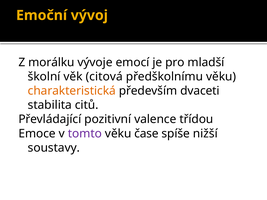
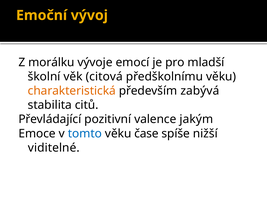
dvaceti: dvaceti -> zabývá (200, 91)
třídou: třídou -> jakým (196, 119)
tomto colour: purple -> blue (85, 134)
soustavy: soustavy -> viditelné (54, 148)
